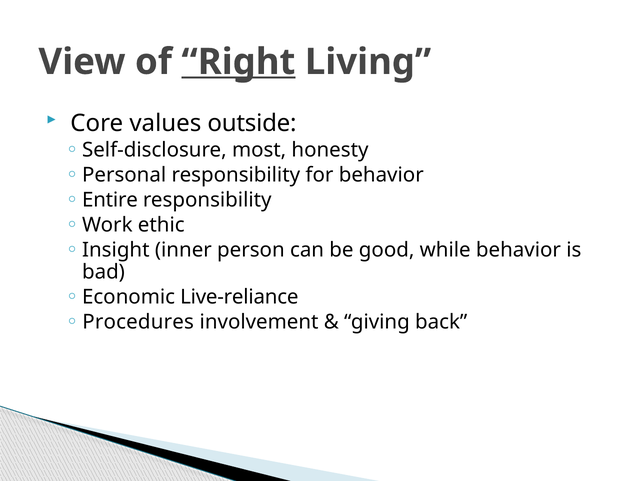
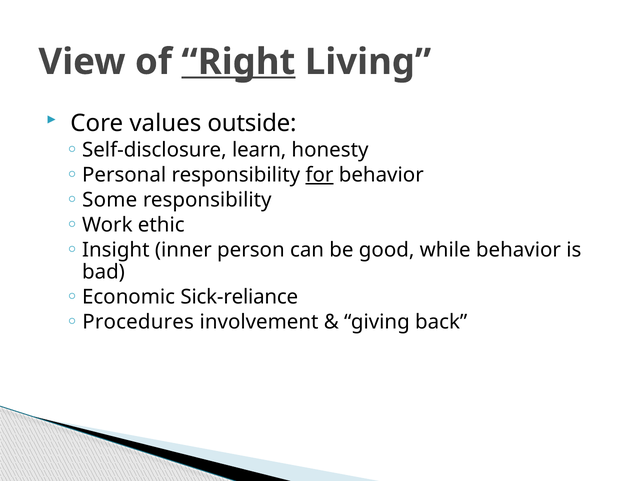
most: most -> learn (259, 150)
for underline: none -> present (319, 175)
Entire: Entire -> Some (110, 200)
Live-reliance: Live-reliance -> Sick-reliance (239, 297)
